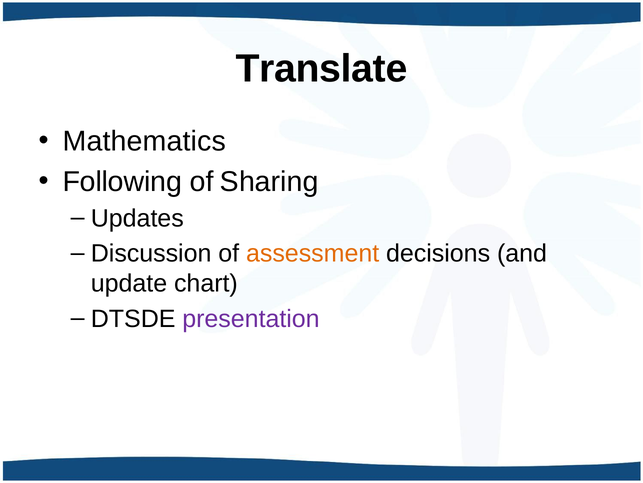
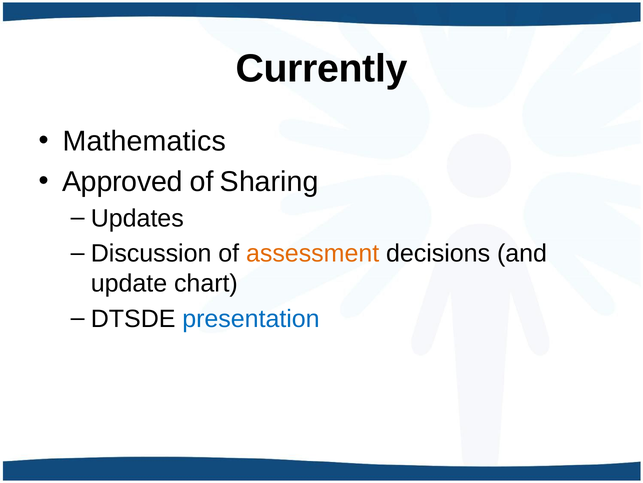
Translate: Translate -> Currently (322, 69)
Following: Following -> Approved (122, 181)
presentation colour: purple -> blue (251, 318)
